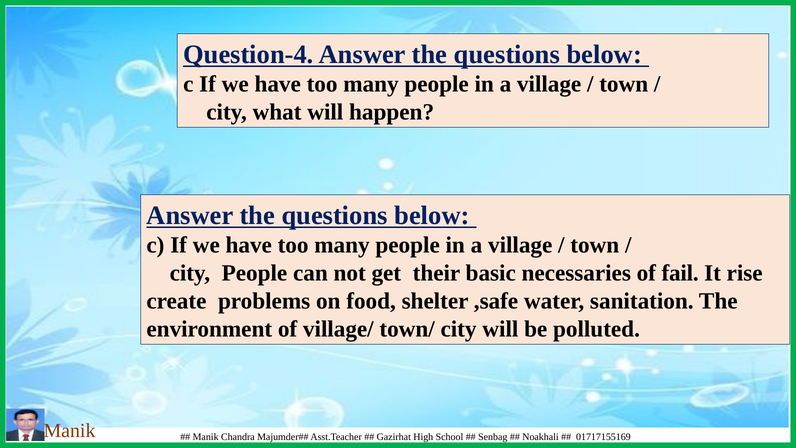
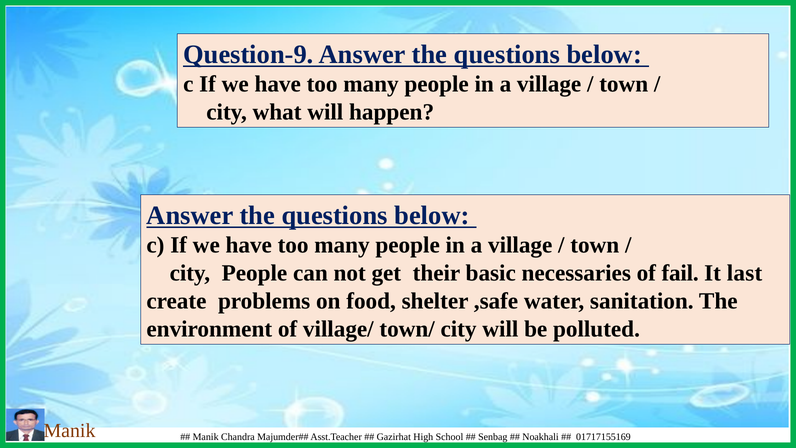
Question-4: Question-4 -> Question-9 (248, 55)
rise: rise -> last (745, 273)
